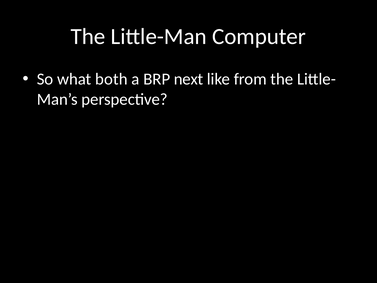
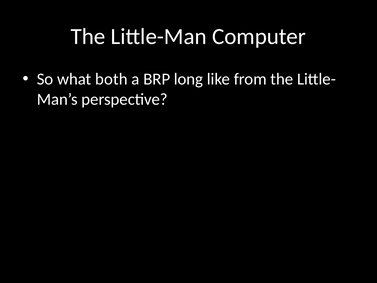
next: next -> long (189, 79)
